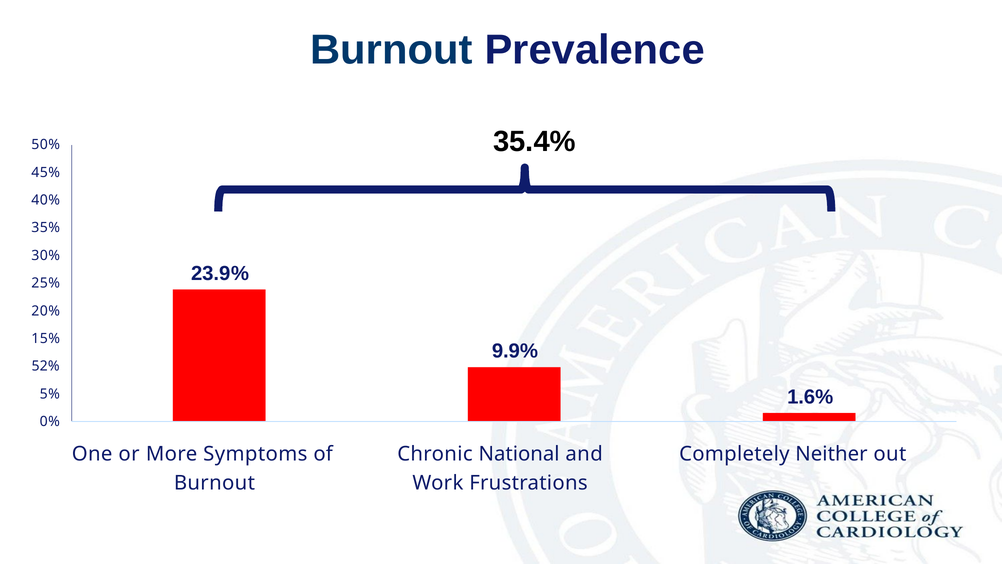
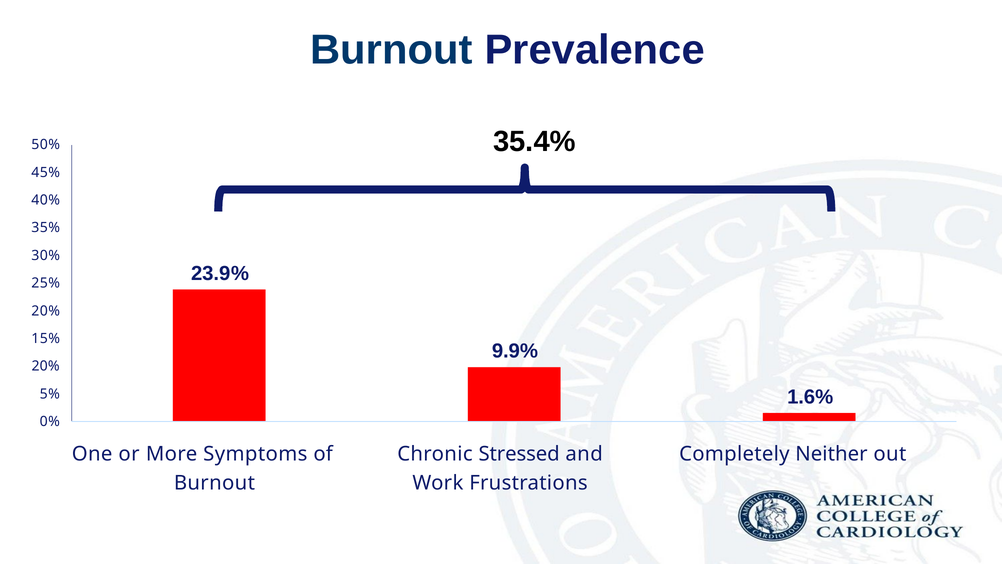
52%: 52% -> 20% (46, 366)
National: National -> Stressed (519, 454)
